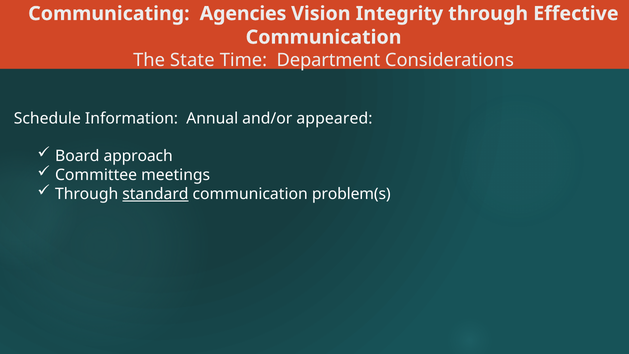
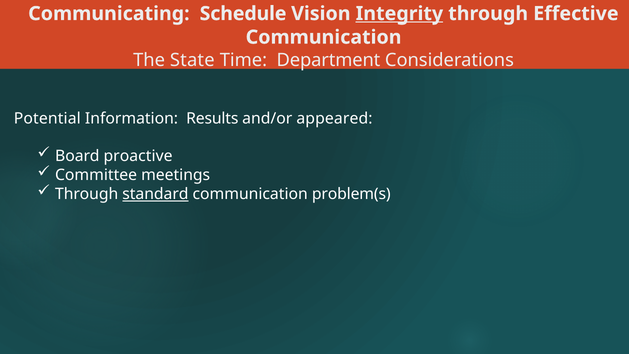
Agencies: Agencies -> Schedule (243, 14)
Integrity underline: none -> present (399, 14)
Schedule: Schedule -> Potential (47, 118)
Annual: Annual -> Results (212, 118)
approach: approach -> proactive (138, 156)
